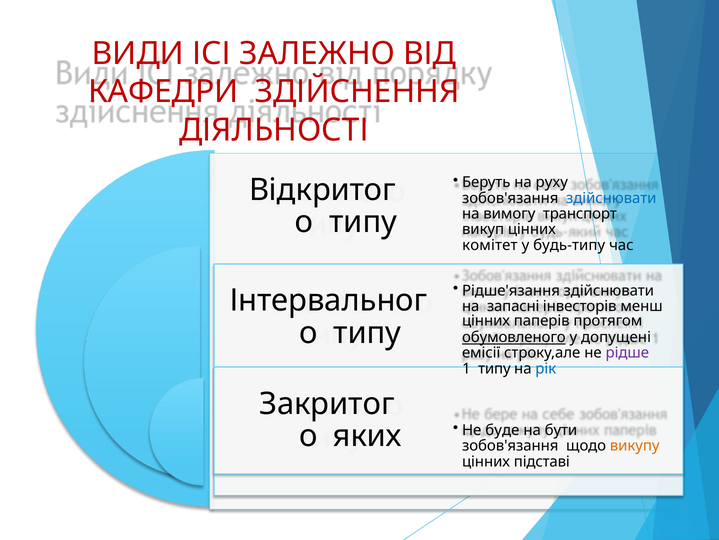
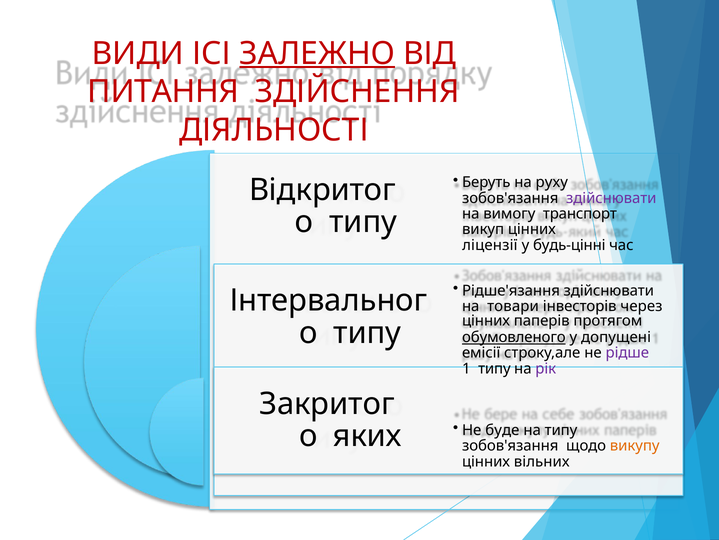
ЗАЛЕЖНО underline: none -> present (317, 53)
КАФЕДРИ: КАФЕДРИ -> ПИТАННЯ (163, 92)
здійснювати colour: blue -> purple (611, 198)
комітет: комітет -> ліцензії (490, 245)
будь-типу: будь-типу -> будь-цінні (569, 245)
запасні: запасні -> товари (513, 306)
менш: менш -> через (642, 306)
рік colour: blue -> purple (546, 368)
на бути: бути -> типу (561, 430)
підставі: підставі -> вільних (542, 461)
